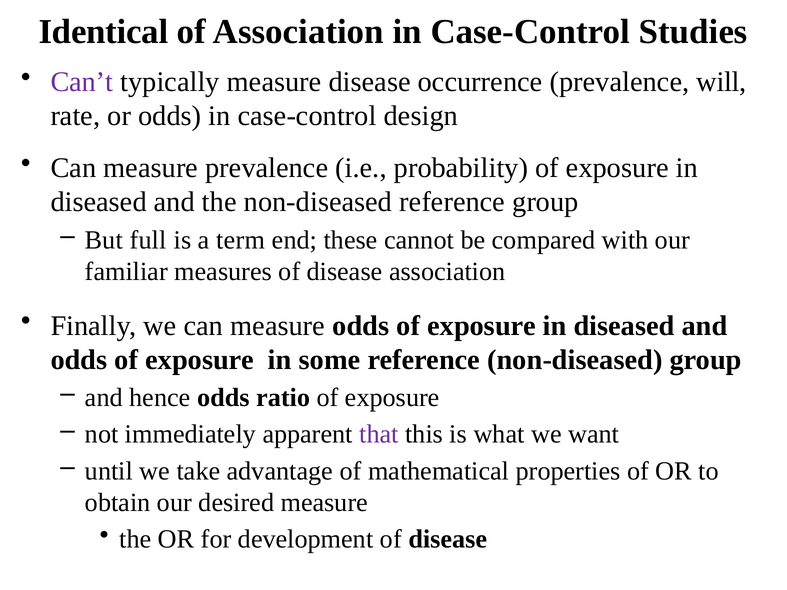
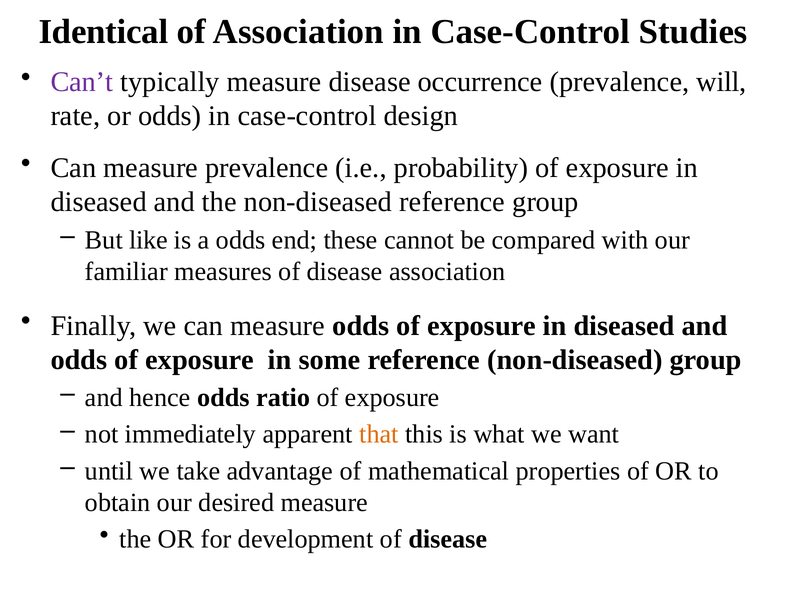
full: full -> like (148, 240)
a term: term -> odds (241, 240)
that colour: purple -> orange (379, 434)
